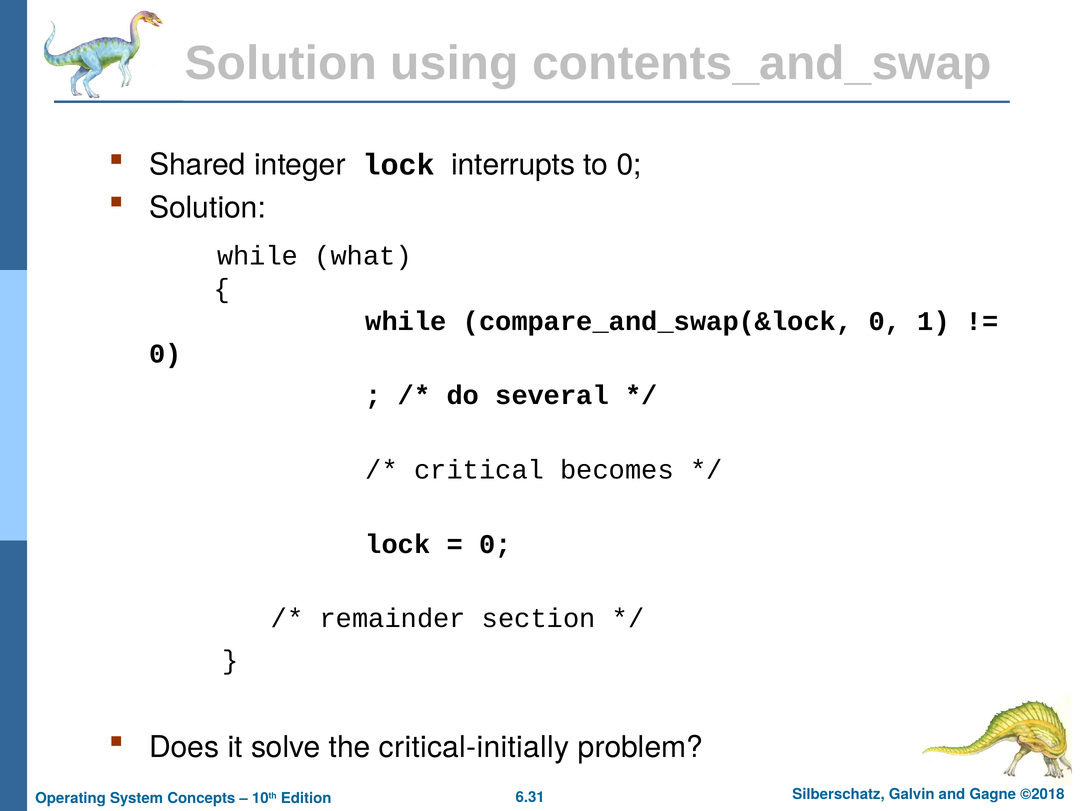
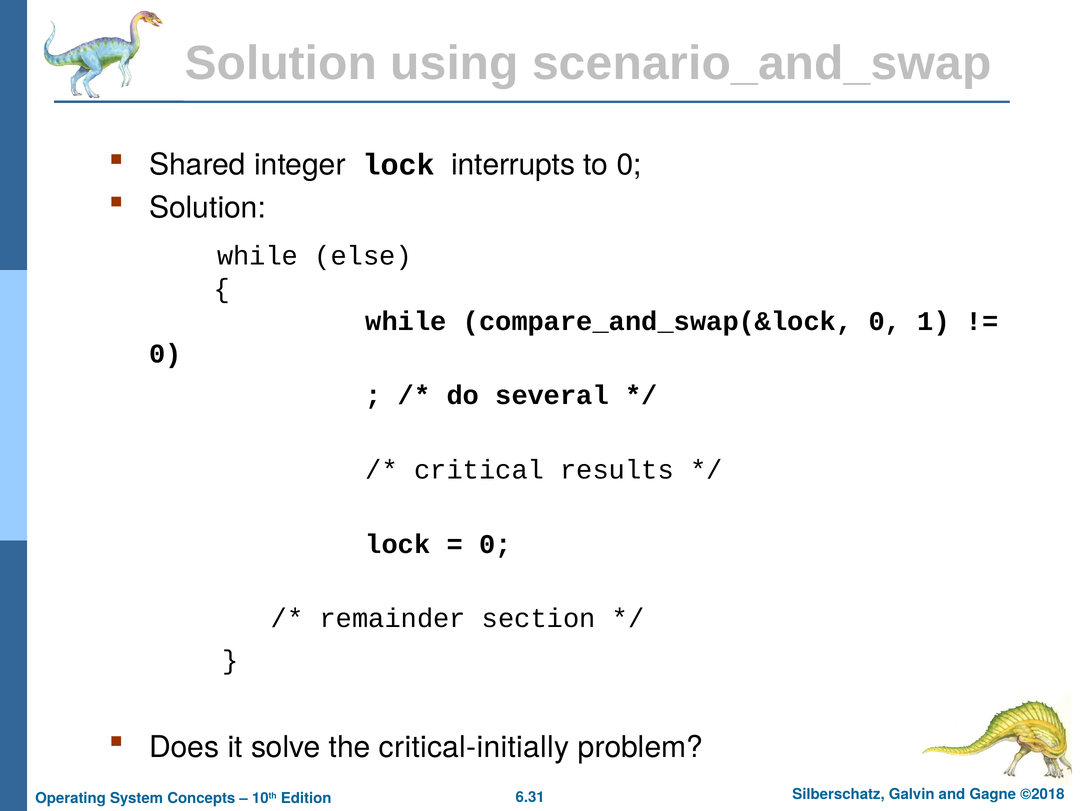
contents_and_swap: contents_and_swap -> scenario_and_swap (762, 63)
what: what -> else (363, 256)
becomes: becomes -> results (617, 470)
